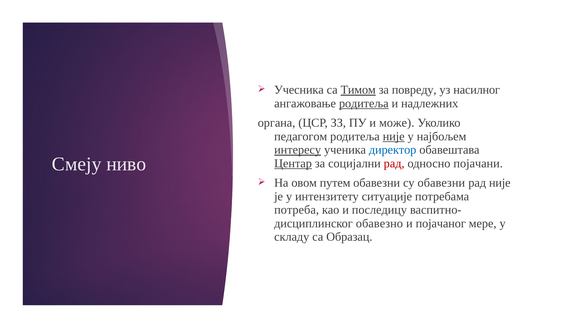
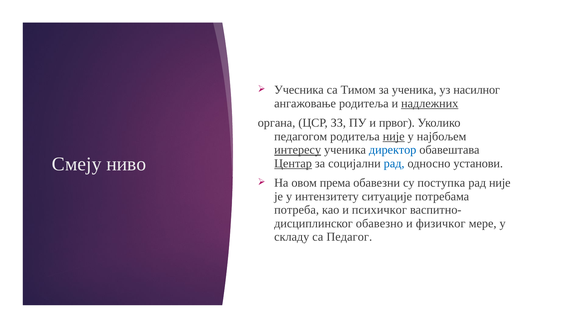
Тимом underline: present -> none (358, 90)
за повреду: повреду -> ученика (414, 90)
родитеља underline: present -> none (364, 104)
надлежних underline: none -> present (430, 104)
може: може -> првог (397, 123)
рад colour: red -> blue (394, 164)
појачани: појачани -> установи (478, 164)
путем: путем -> према (335, 183)
су обавезни: обавезни -> поступка (441, 183)
последицу: последицу -> психичког (379, 210)
појачаног: појачаног -> физичког (441, 224)
Образац: Образац -> Педагог (349, 237)
